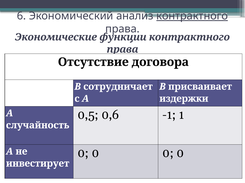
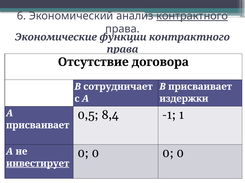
0,6: 0,6 -> 8,4 (110, 115)
случайность: случайность -> присваивает (38, 126)
инвестирует underline: none -> present (38, 164)
